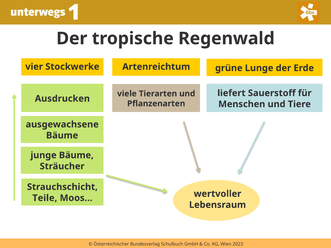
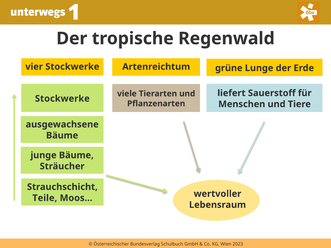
Ausdrucken: Ausdrucken -> Stockwerke (62, 99)
